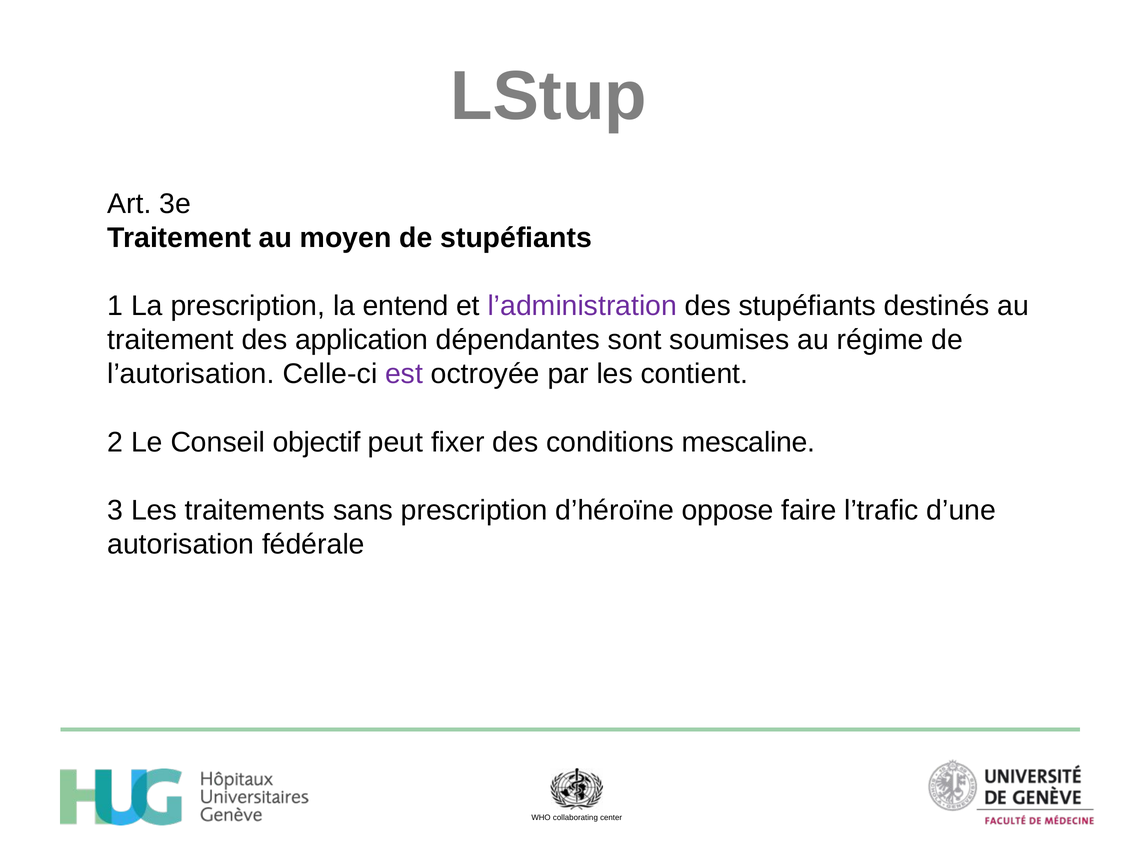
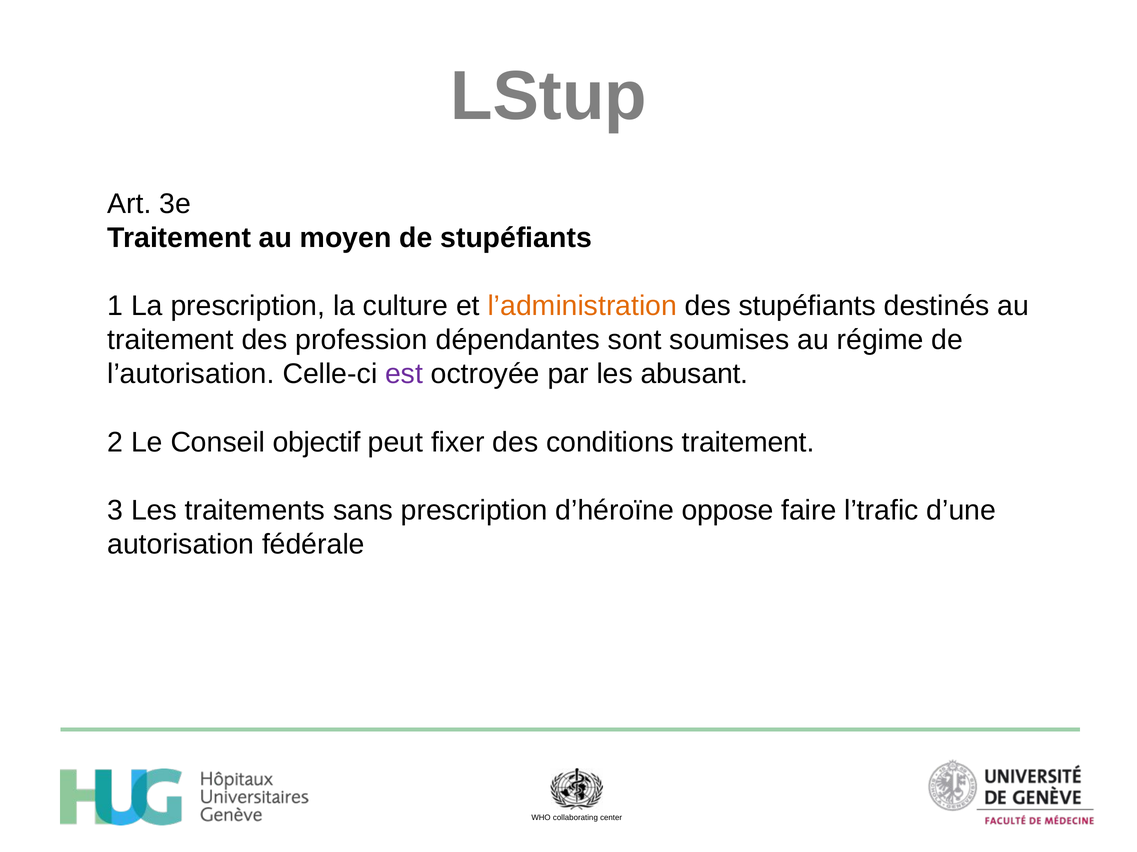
entend: entend -> culture (406, 306)
l’administration colour: purple -> orange (582, 306)
application: application -> profession (361, 340)
contient: contient -> abusant (694, 374)
conditions mescaline: mescaline -> traitement (748, 443)
